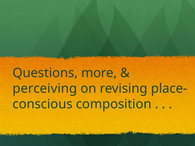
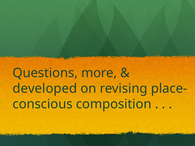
perceiving: perceiving -> developed (45, 89)
